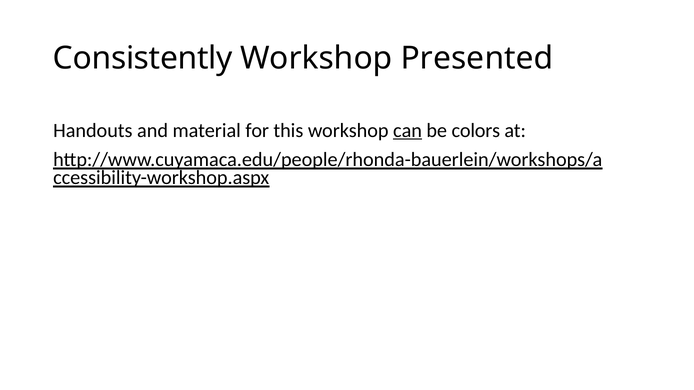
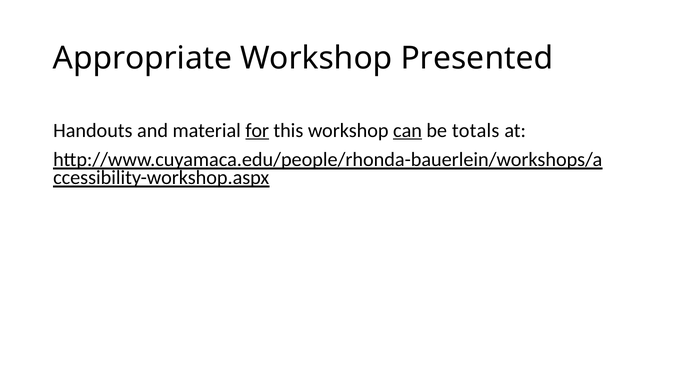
Consistently: Consistently -> Appropriate (143, 58)
for underline: none -> present (257, 131)
colors: colors -> totals (476, 131)
